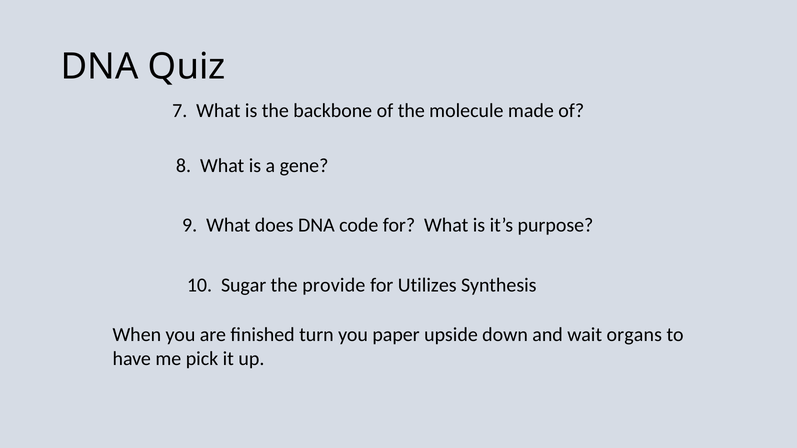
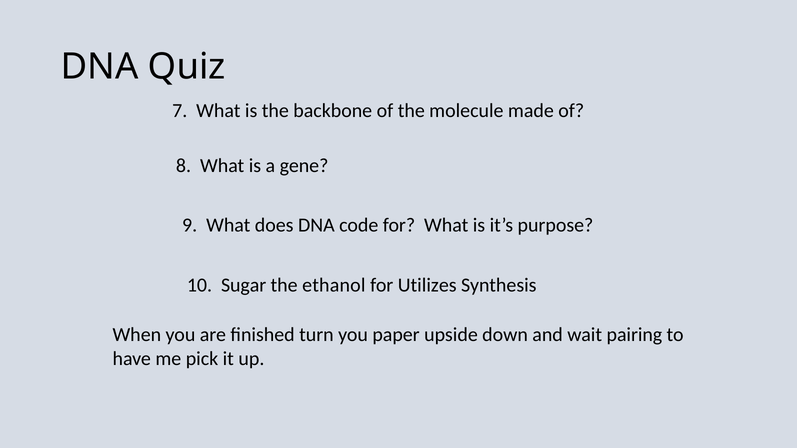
provide: provide -> ethanol (334, 285)
organs: organs -> pairing (634, 335)
